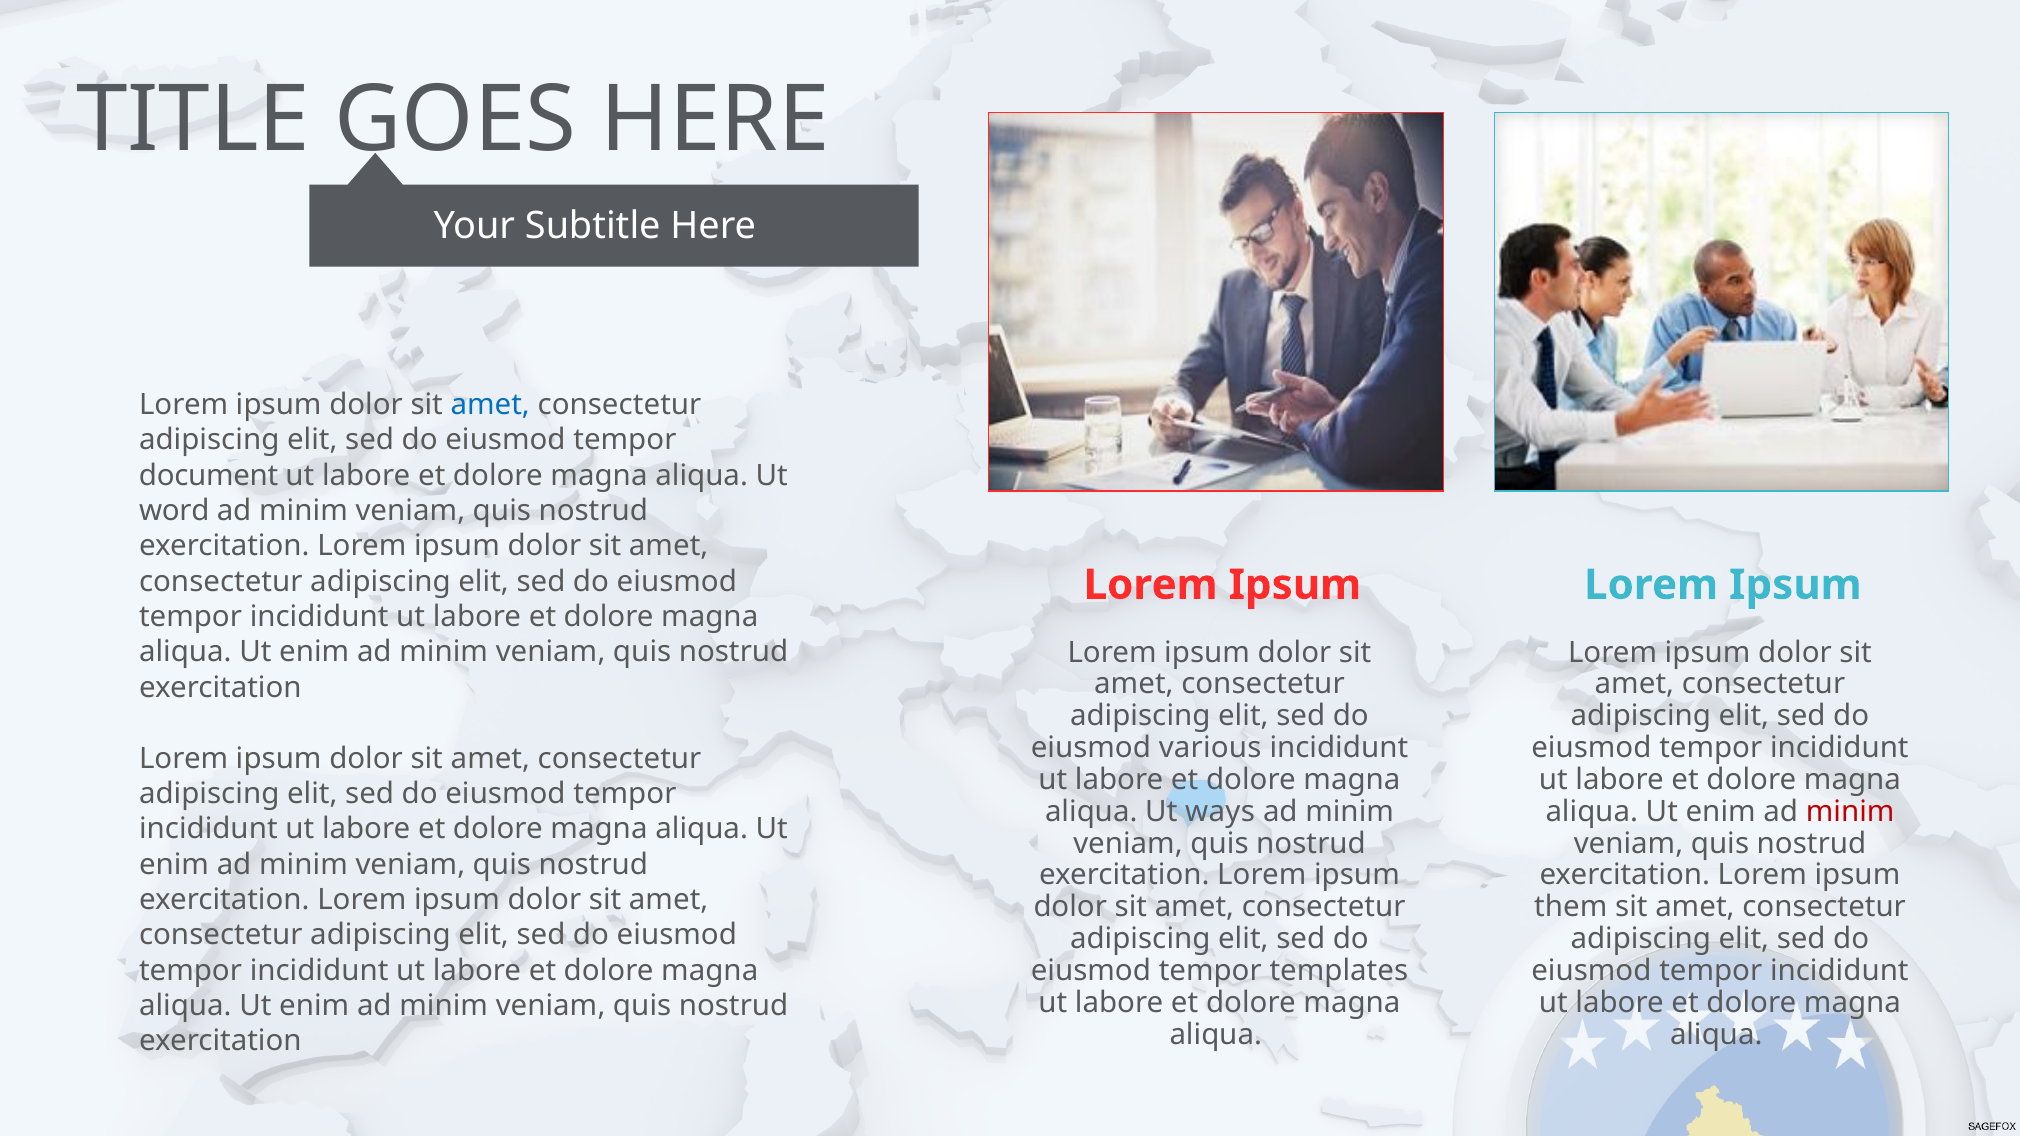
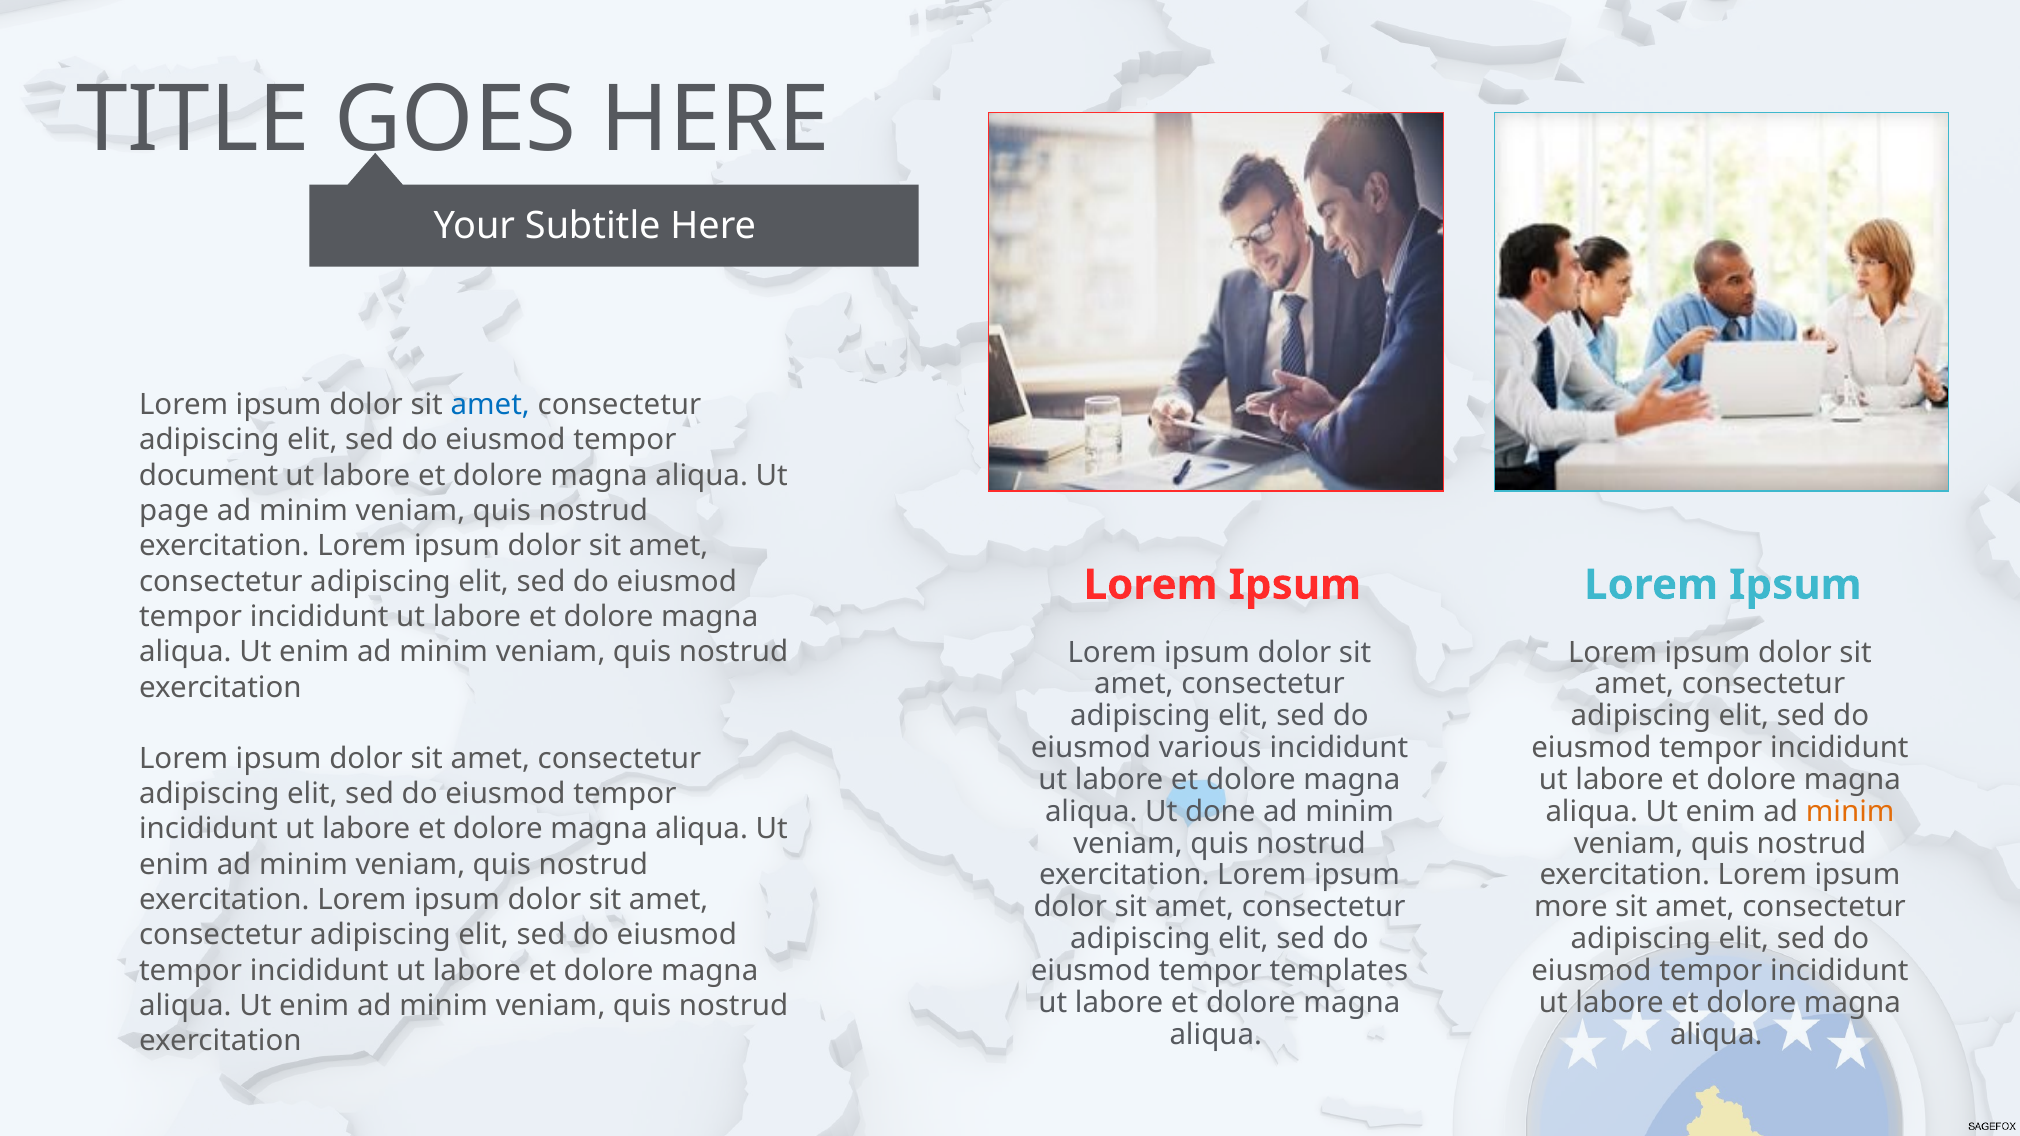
word: word -> page (174, 511)
ways: ways -> done (1220, 812)
minim colour: red -> orange (1850, 812)
them: them -> more (1571, 907)
